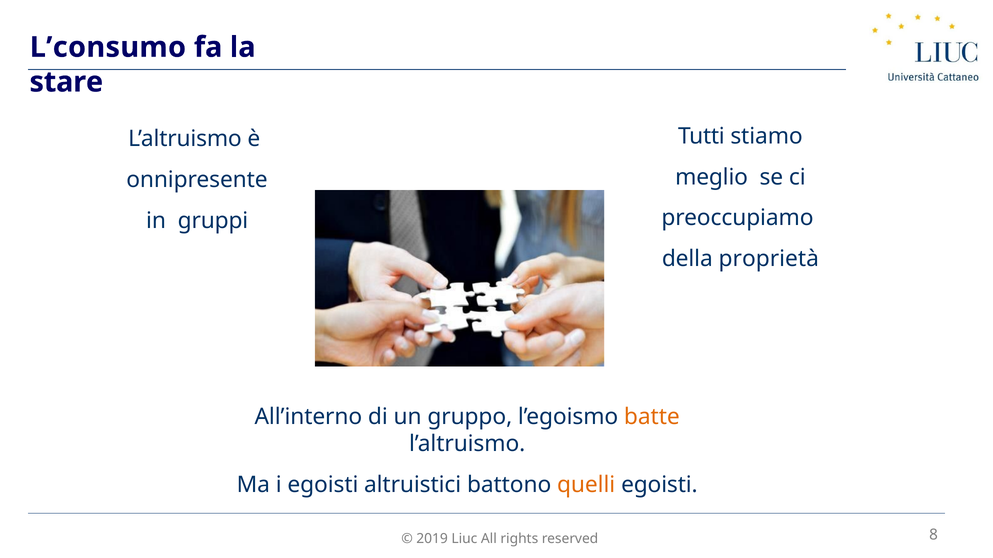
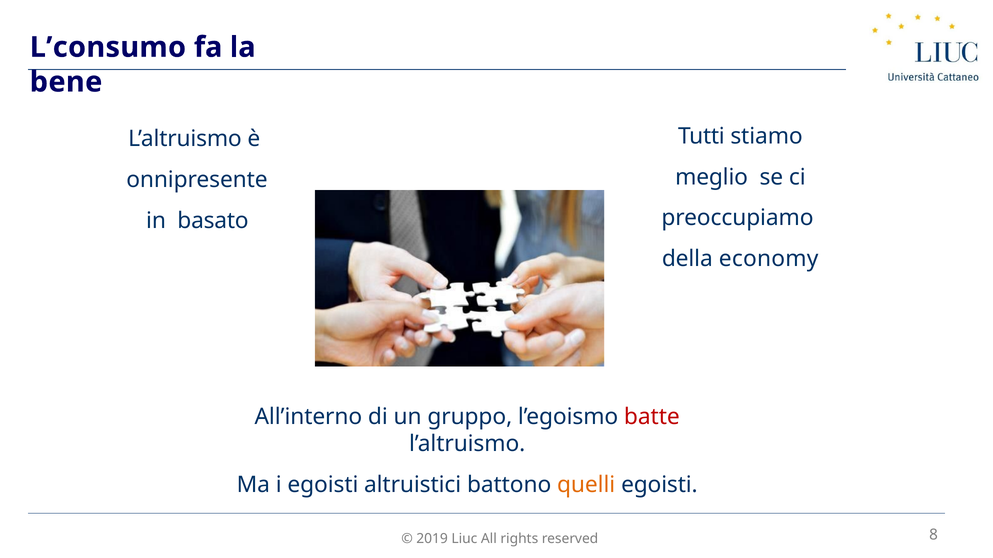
stare: stare -> bene (66, 82)
gruppi: gruppi -> basato (213, 221)
proprietà: proprietà -> economy (769, 259)
batte colour: orange -> red (652, 417)
